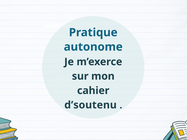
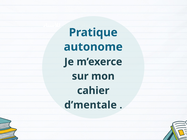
d’soutenu: d’soutenu -> d’mentale (91, 105)
